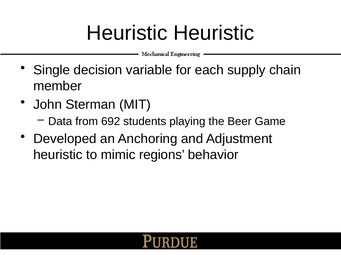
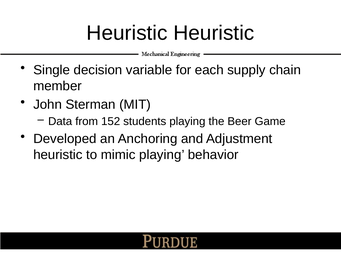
692: 692 -> 152 (111, 122)
mimic regions: regions -> playing (162, 155)
